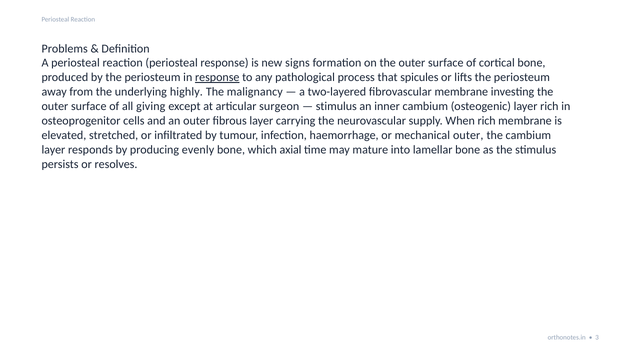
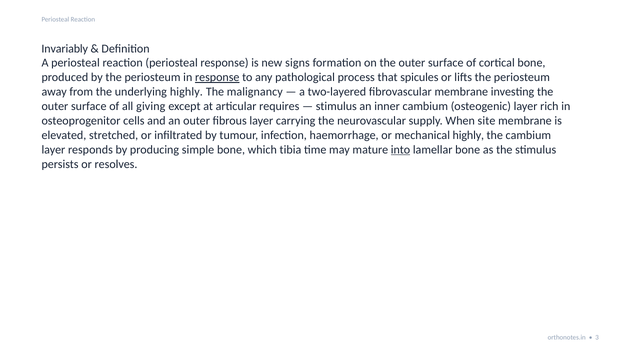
Problems: Problems -> Invariably (65, 48)
surgeon: surgeon -> requires (279, 106)
When rich: rich -> site (486, 121)
mechanical outer: outer -> highly (468, 135)
evenly: evenly -> simple (198, 149)
axial: axial -> tibia (290, 149)
into underline: none -> present (400, 149)
